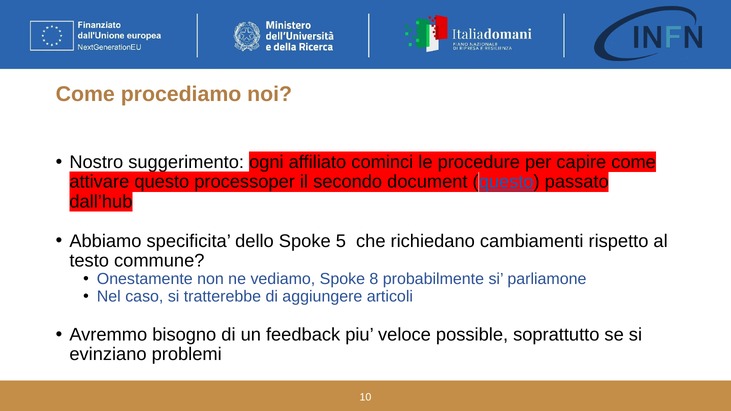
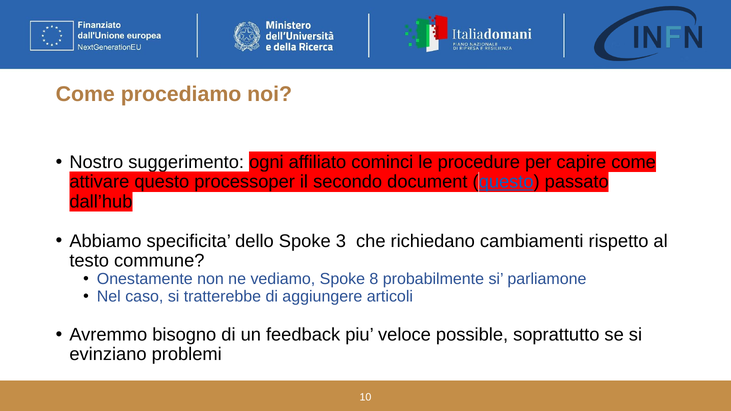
5: 5 -> 3 (341, 241)
